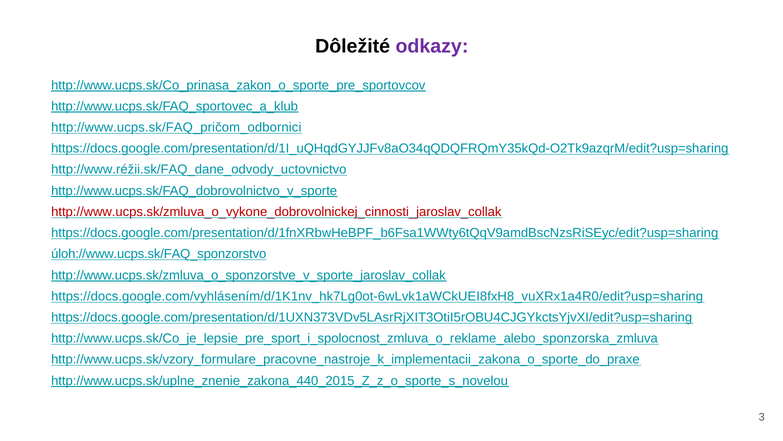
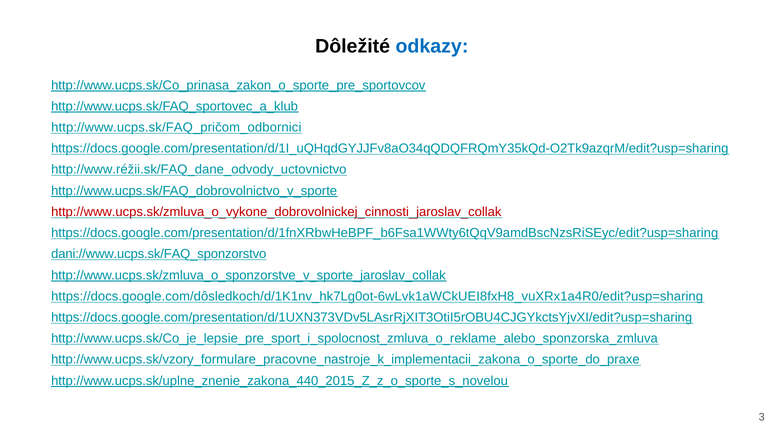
odkazy colour: purple -> blue (432, 46)
úloh://www.ucps.sk/FAQ_sponzorstvo: úloh://www.ucps.sk/FAQ_sponzorstvo -> dani://www.ucps.sk/FAQ_sponzorstvo (159, 254)
https://docs.google.com/vyhlásením/d/1K1nv_hk7Lg0ot-6wLvk1aWCkUEI8fxH8_vuXRx1a4R0/edit?usp=sharing: https://docs.google.com/vyhlásením/d/1K1nv_hk7Lg0ot-6wLvk1aWCkUEI8fxH8_vuXRx1a4R0/edit?usp=sharing -> https://docs.google.com/dôsledkoch/d/1K1nv_hk7Lg0ot-6wLvk1aWCkUEI8fxH8_vuXRx1a4R0/edit?usp=sharing (377, 296)
